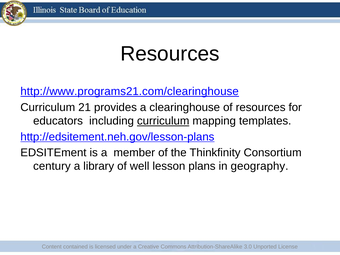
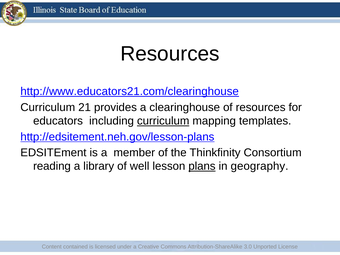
http://www.programs21.com/clearinghouse: http://www.programs21.com/clearinghouse -> http://www.educators21.com/clearinghouse (130, 91)
century: century -> reading (52, 166)
plans underline: none -> present (202, 166)
